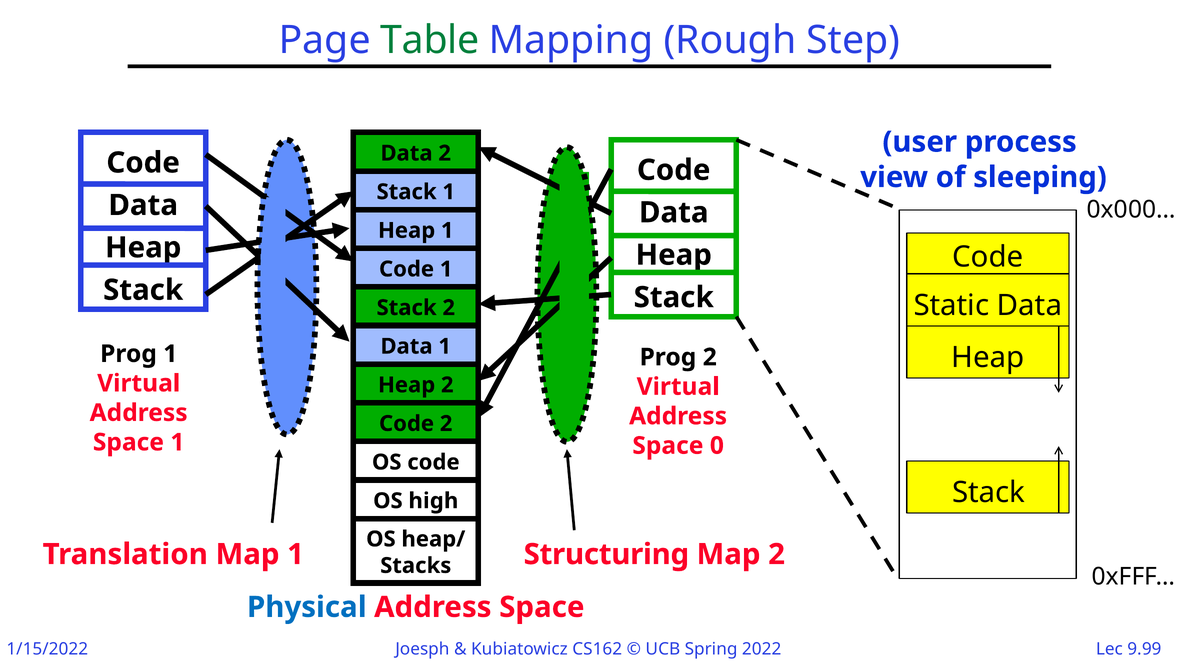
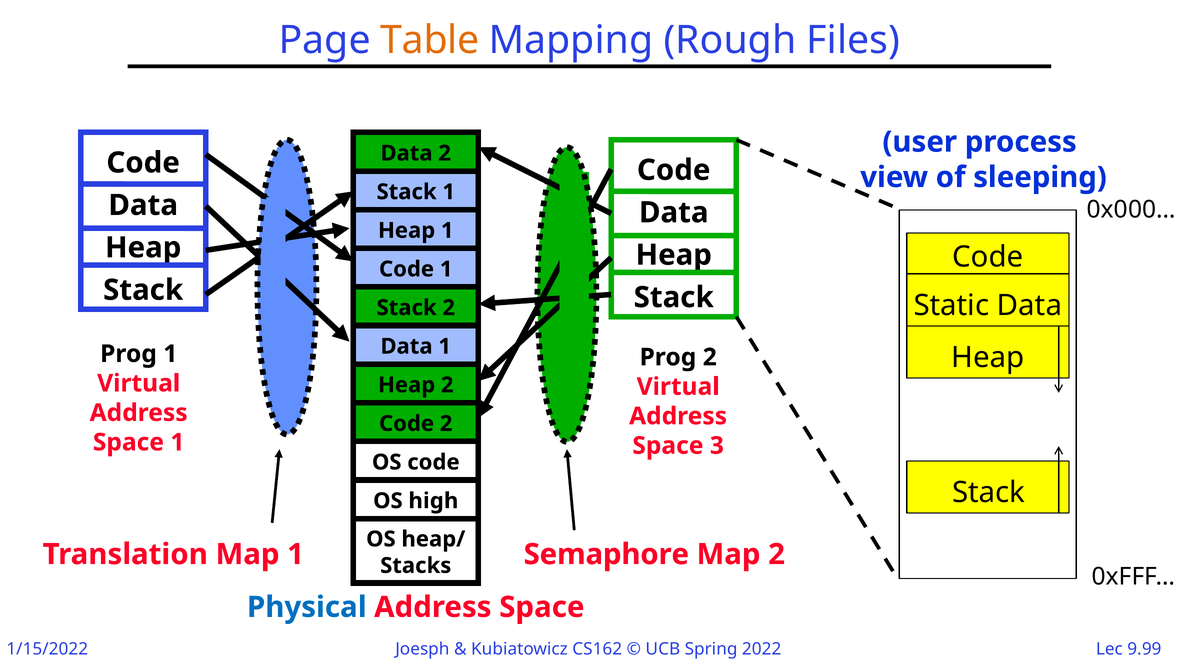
Table colour: green -> orange (430, 40)
Step: Step -> Files (853, 40)
0: 0 -> 3 (717, 446)
Structuring: Structuring -> Semaphore (606, 555)
